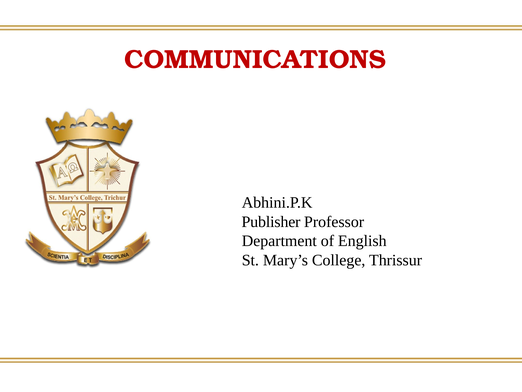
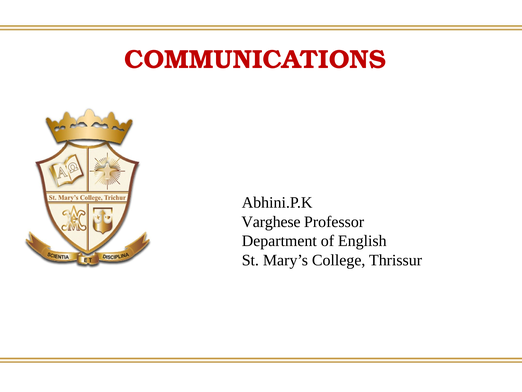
Publisher: Publisher -> Varghese (271, 222)
